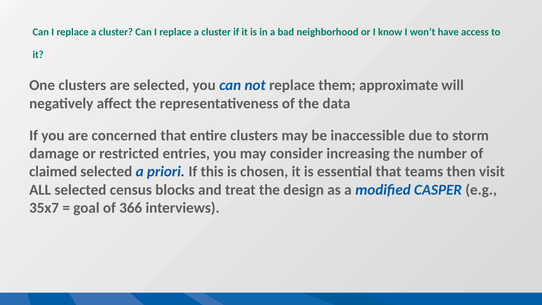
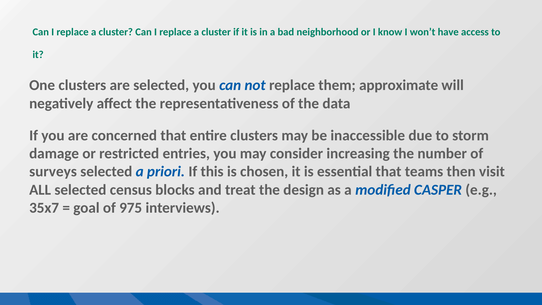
claimed: claimed -> surveys (53, 172)
366: 366 -> 975 (131, 208)
